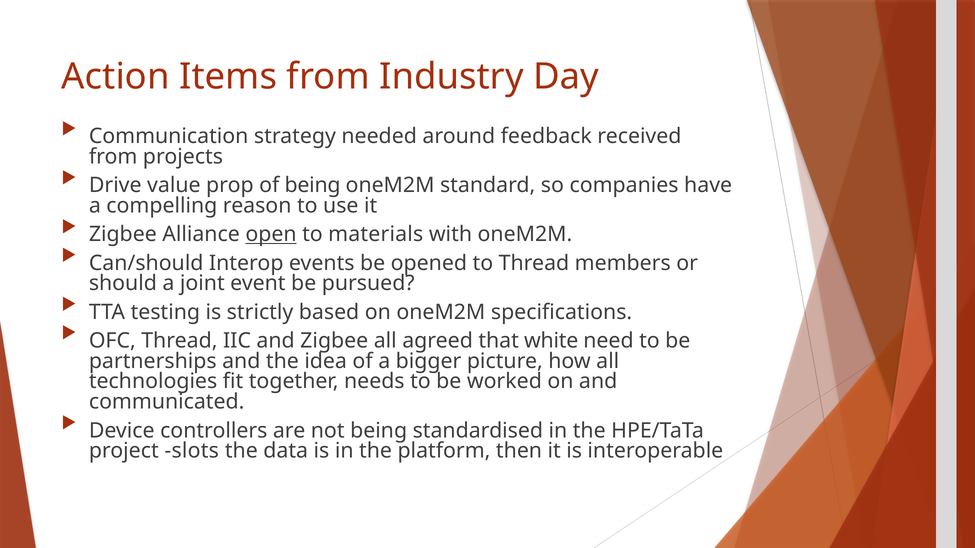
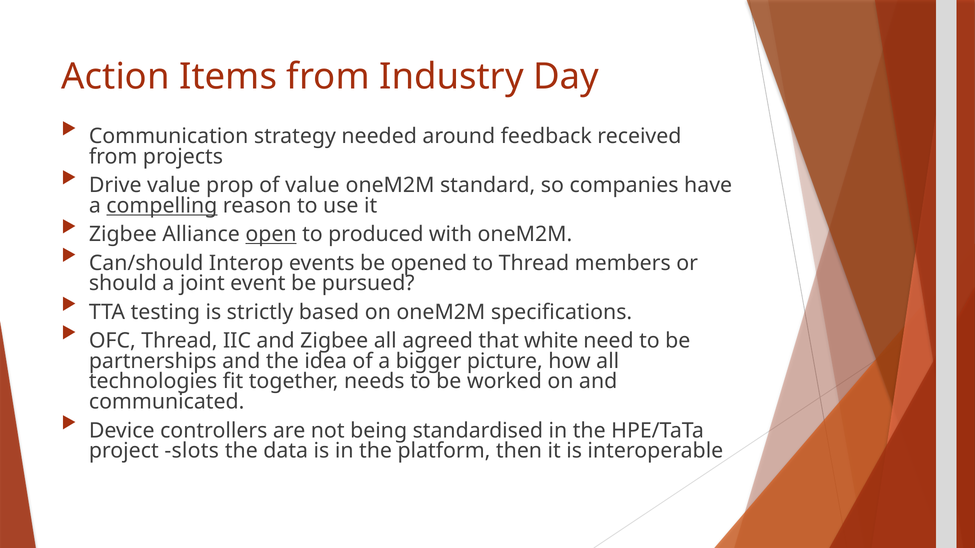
of being: being -> value (312, 186)
compelling underline: none -> present (162, 206)
materials: materials -> produced (376, 235)
